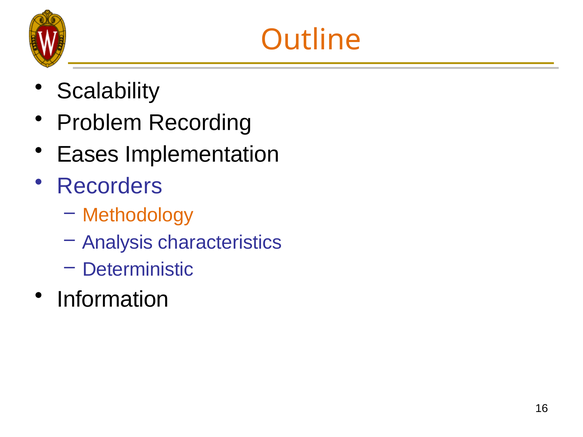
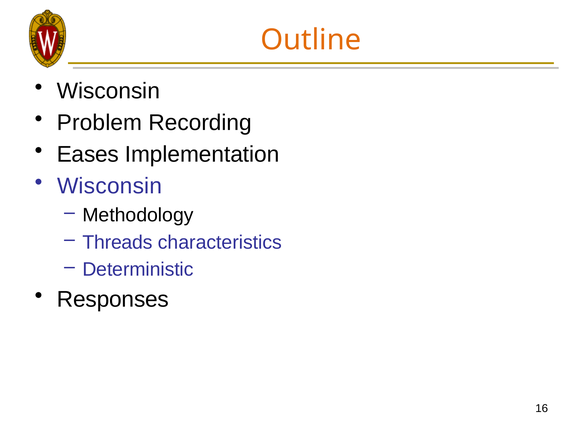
Scalability: Scalability -> Wisconsin (108, 91)
Recorders: Recorders -> Wisconsin (110, 186)
Methodology colour: orange -> black (138, 215)
Analysis: Analysis -> Threads (118, 242)
Information: Information -> Responses (113, 300)
